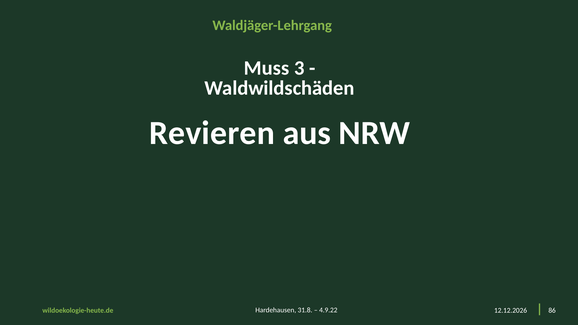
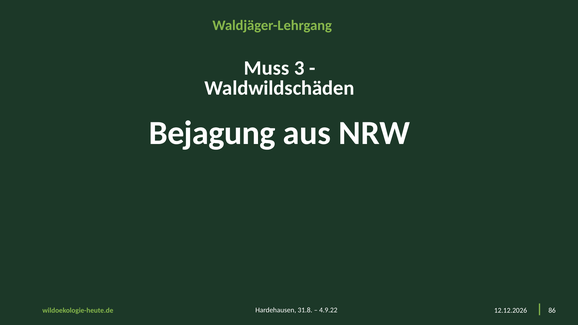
Revieren: Revieren -> Bejagung (212, 133)
